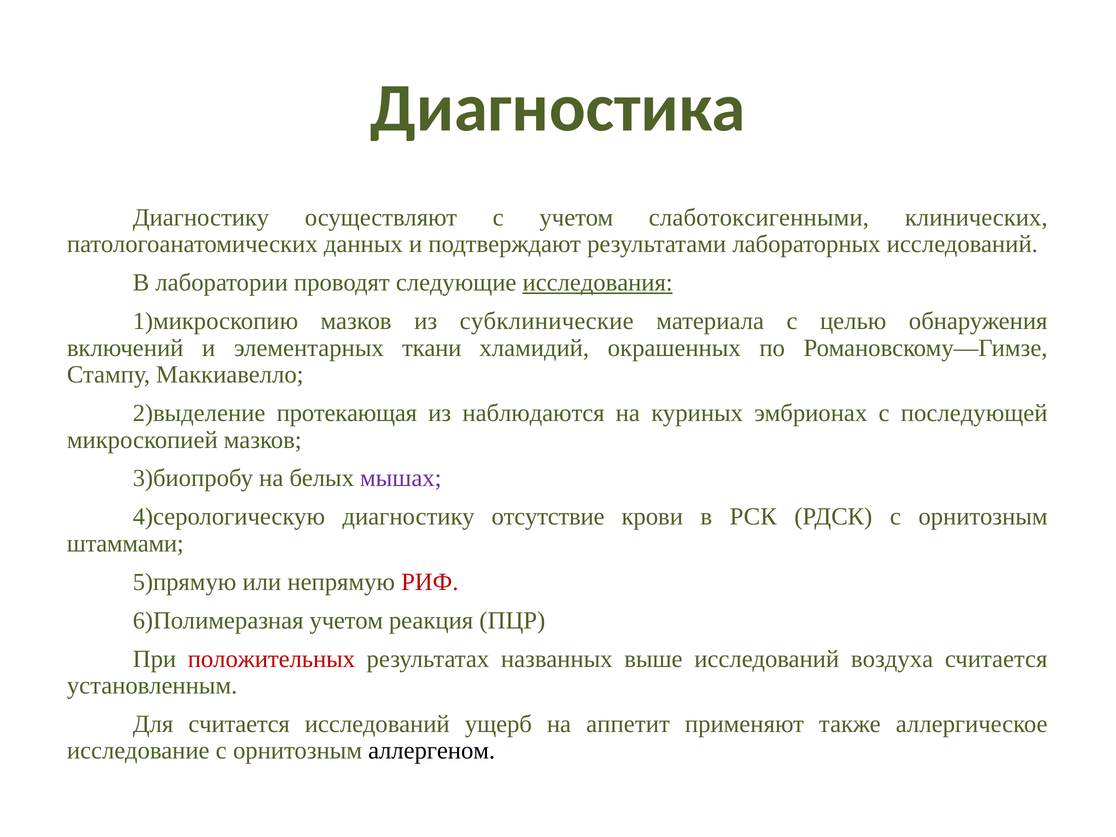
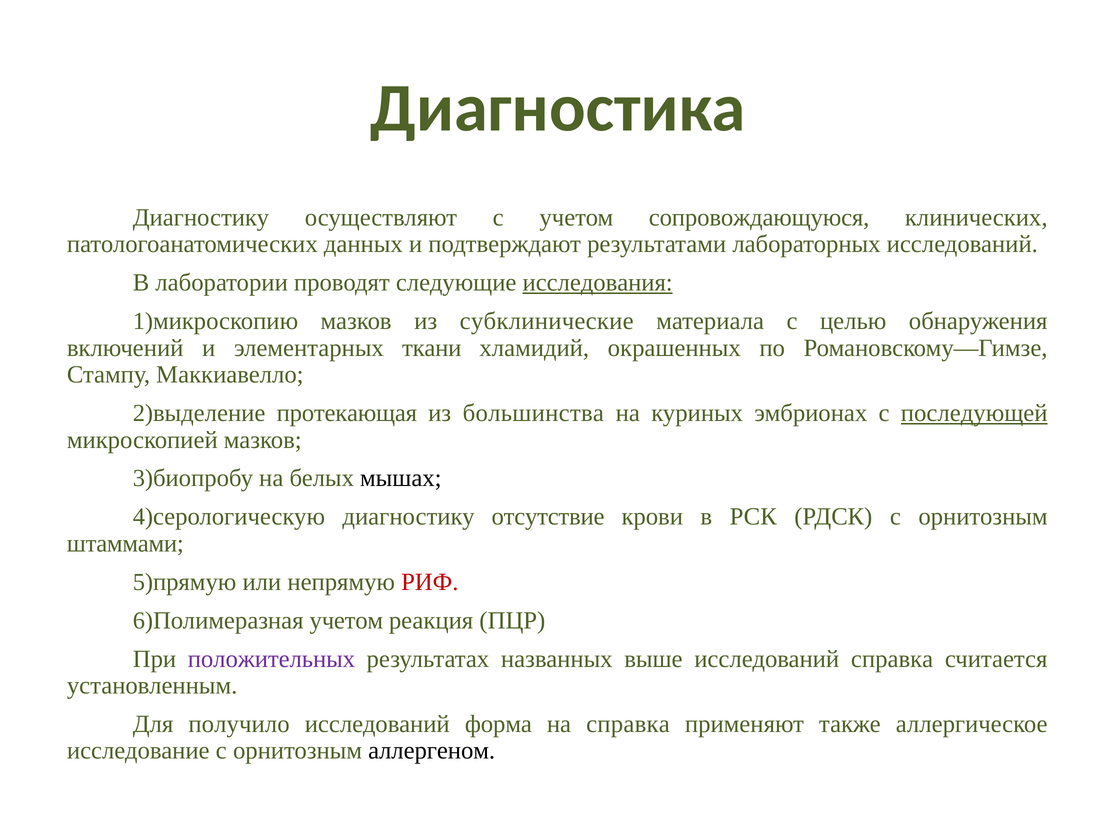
слаботоксигенными: слаботоксигенными -> сопровождающуюся (759, 217)
наблюдаются: наблюдаются -> большинства (533, 413)
последующей underline: none -> present (974, 413)
мышах colour: purple -> black (401, 478)
положительных colour: red -> purple (271, 659)
исследований воздуха: воздуха -> справка (892, 659)
Для считается: считается -> получило (239, 724)
ущерб: ущерб -> форма (498, 724)
на аппетит: аппетит -> справка (628, 724)
